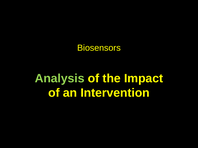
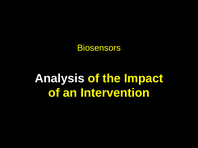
Analysis colour: light green -> white (60, 79)
